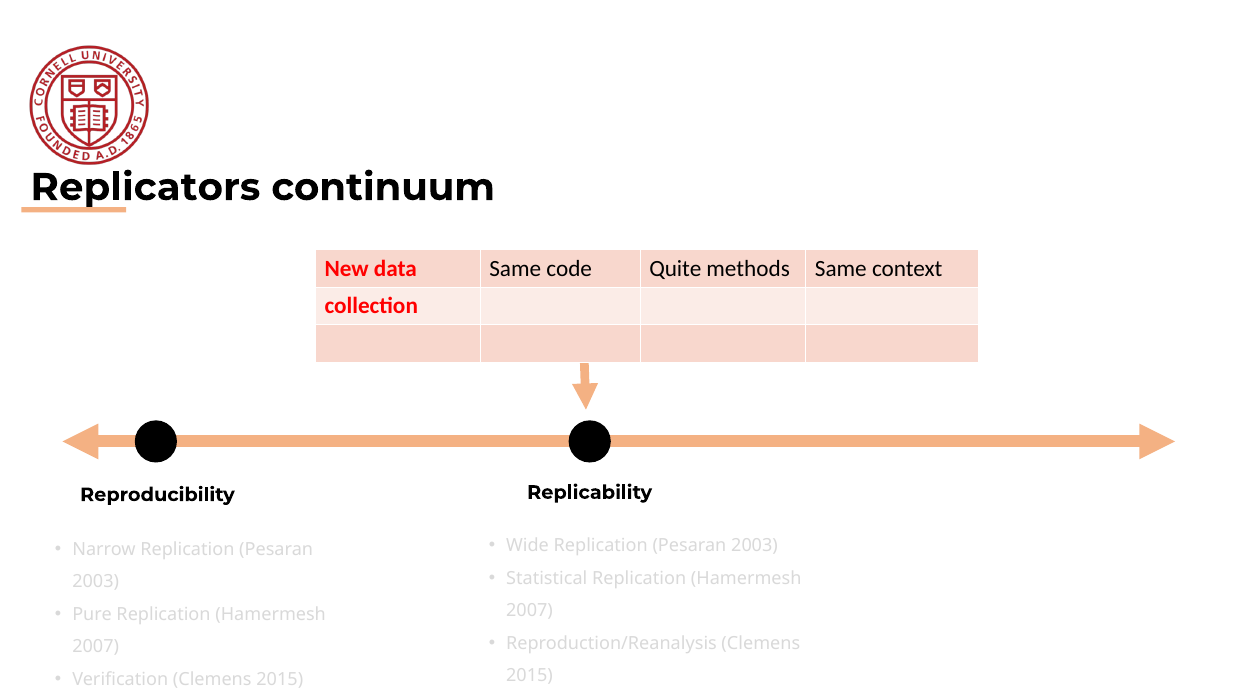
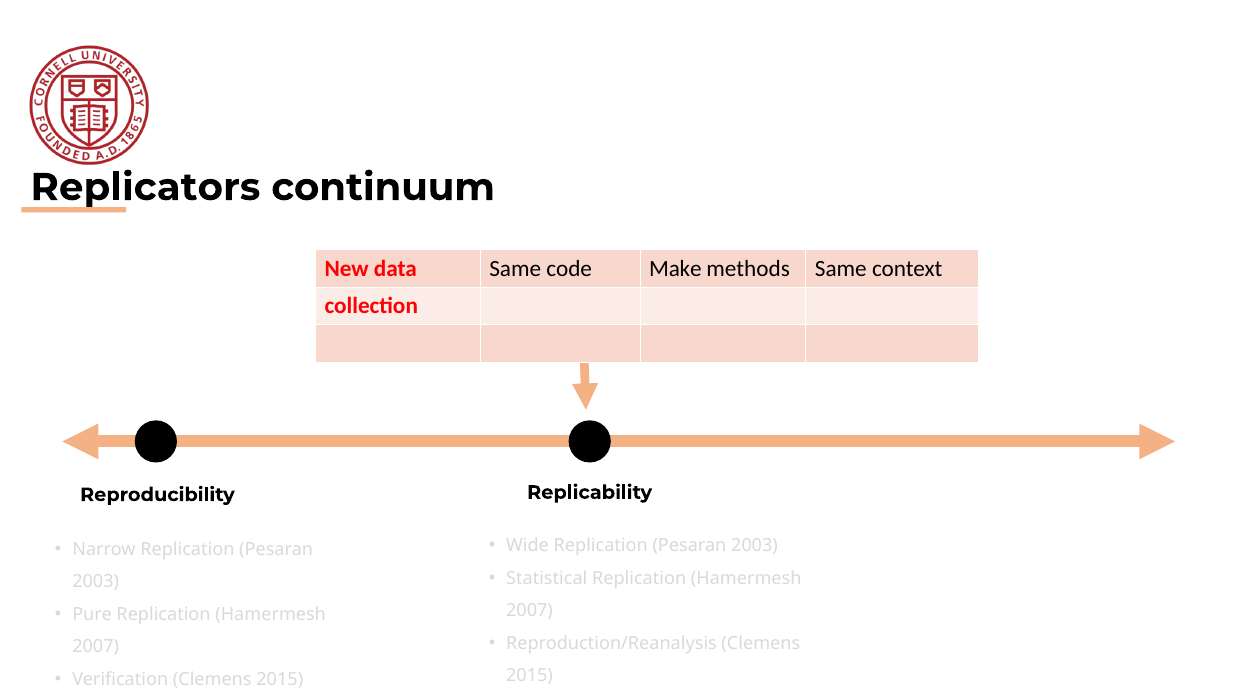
Quite: Quite -> Make (675, 269)
